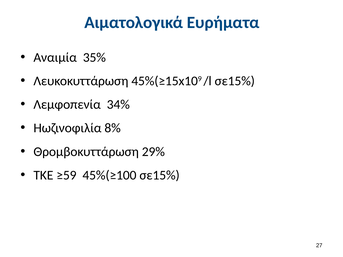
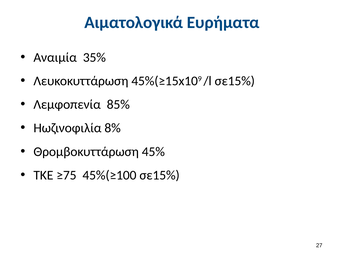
34%: 34% -> 85% (118, 105)
29%: 29% -> 45% (153, 152)
≥59: ≥59 -> ≥75 (66, 175)
